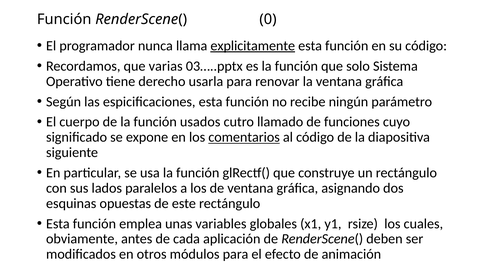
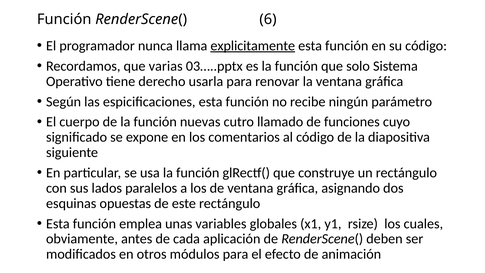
0: 0 -> 6 (268, 19)
usados: usados -> nuevas (200, 122)
comentarios underline: present -> none (244, 137)
